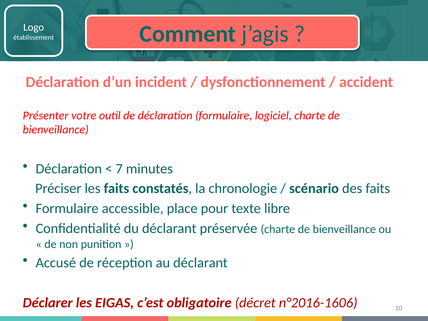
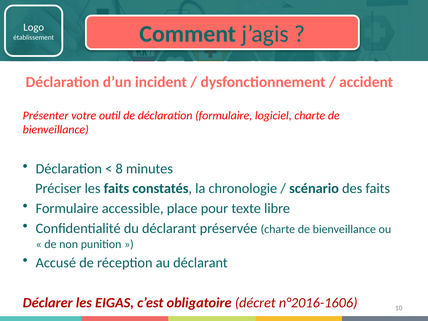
7: 7 -> 8 (119, 169)
